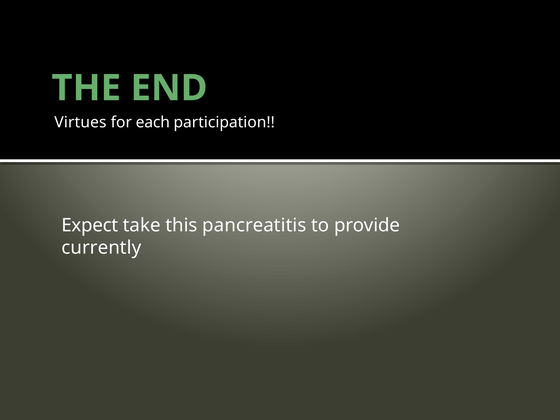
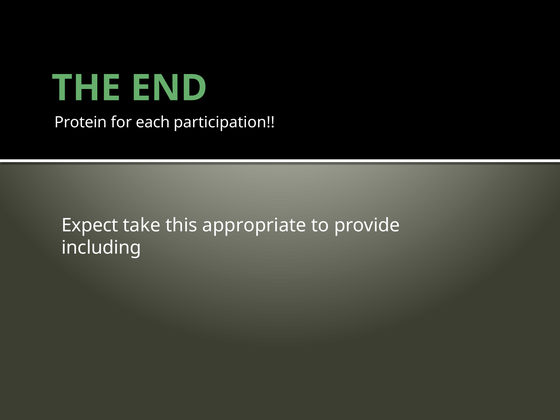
Virtues: Virtues -> Protein (81, 122)
pancreatitis: pancreatitis -> appropriate (254, 225)
currently: currently -> including (101, 248)
